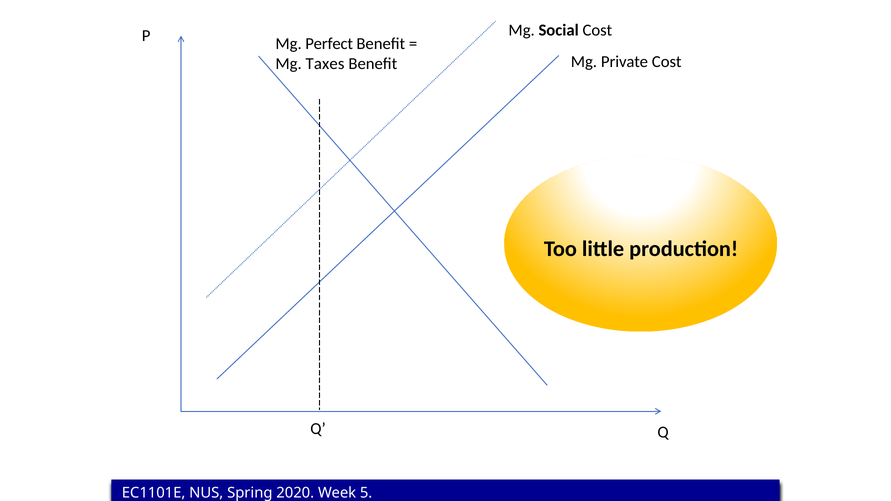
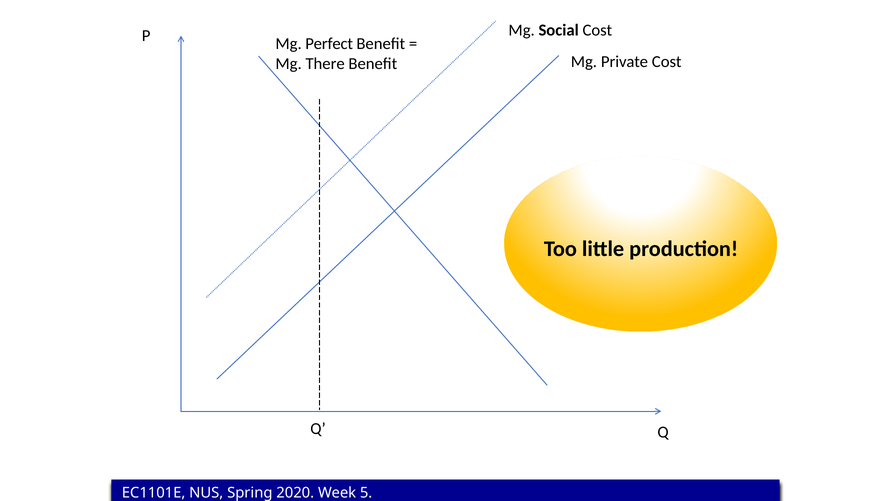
Taxes: Taxes -> There (325, 64)
